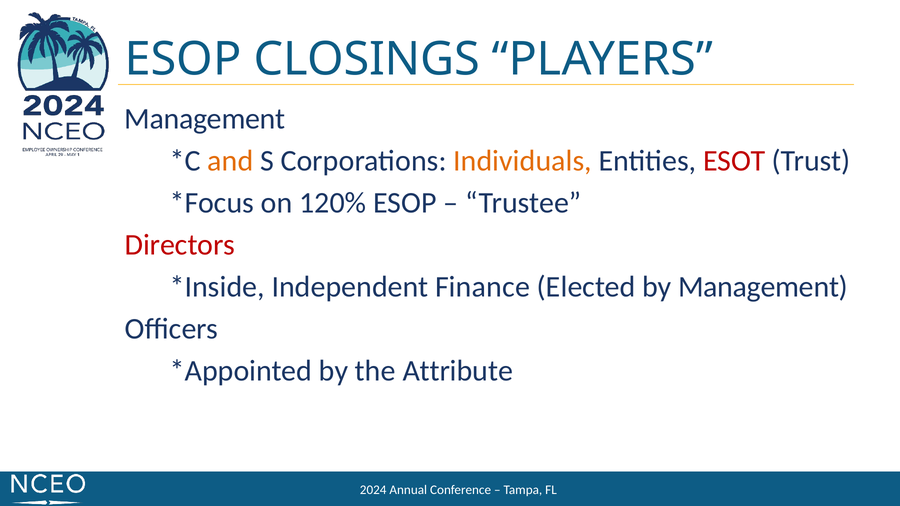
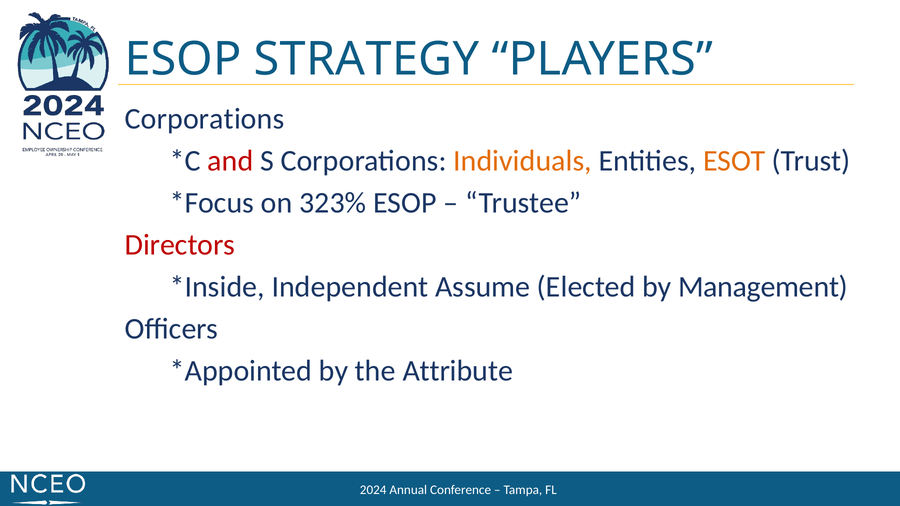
CLOSINGS: CLOSINGS -> STRATEGY (367, 59)
Management: Management -> Corporations (205, 119)
and colour: orange -> red (230, 161)
ESOT colour: red -> orange (734, 161)
120%: 120% -> 323% (333, 203)
Finance: Finance -> Assume (483, 287)
